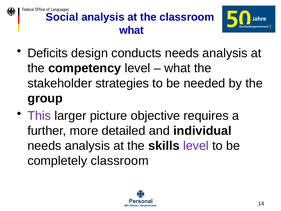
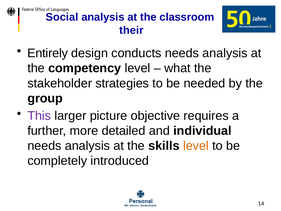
what: what -> their (131, 30)
Deficits: Deficits -> Entirely (48, 53)
level colour: purple -> orange (196, 146)
completely classroom: classroom -> introduced (120, 161)
